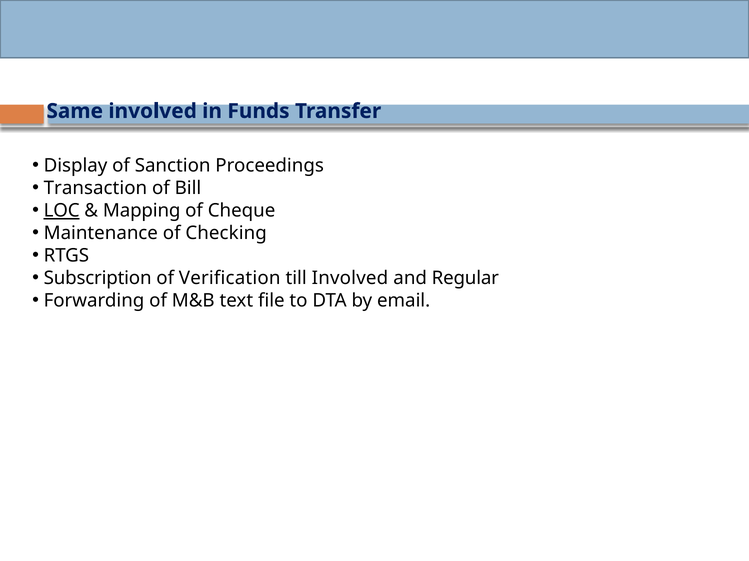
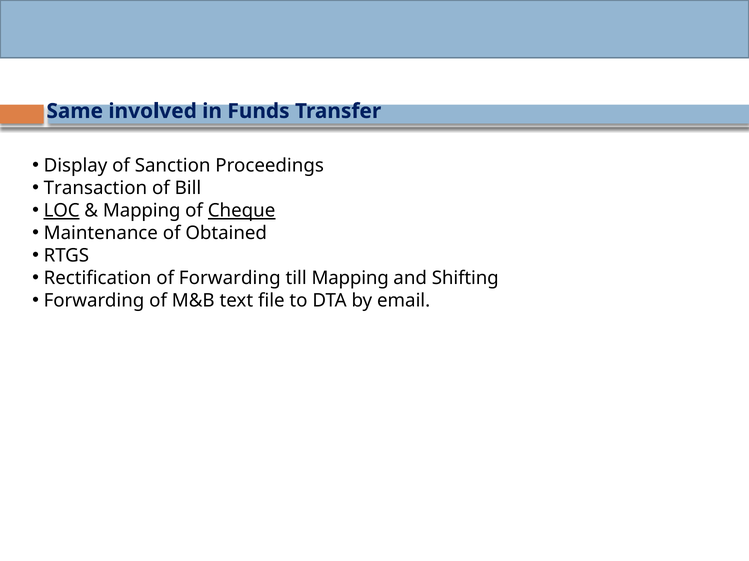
Cheque underline: none -> present (242, 211)
Checking: Checking -> Obtained (226, 233)
Subscription: Subscription -> Rectification (98, 278)
of Verification: Verification -> Forwarding (230, 278)
till Involved: Involved -> Mapping (350, 278)
Regular: Regular -> Shifting (465, 278)
